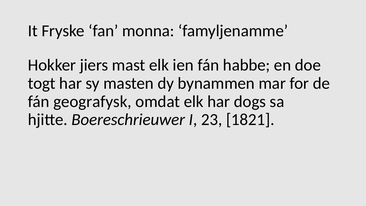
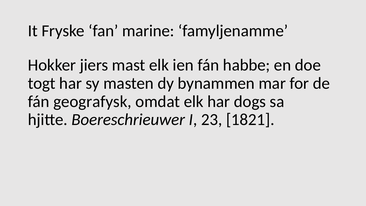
monna: monna -> marine (148, 31)
